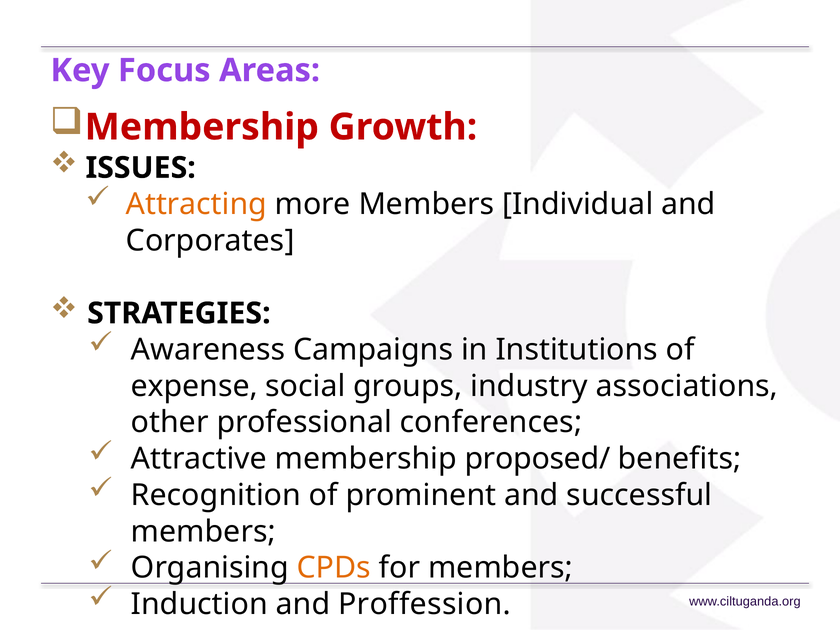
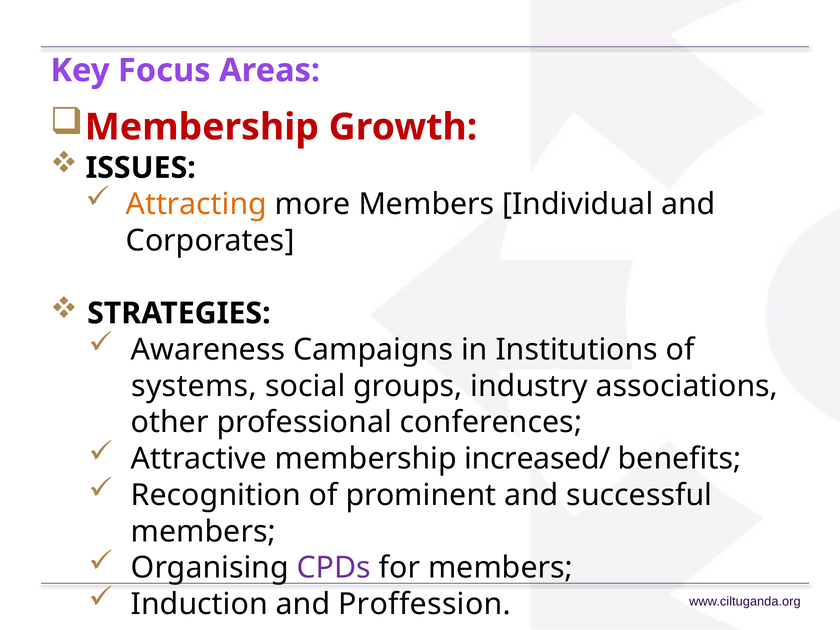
expense: expense -> systems (194, 386)
proposed/: proposed/ -> increased/ (537, 459)
CPDs colour: orange -> purple (334, 568)
